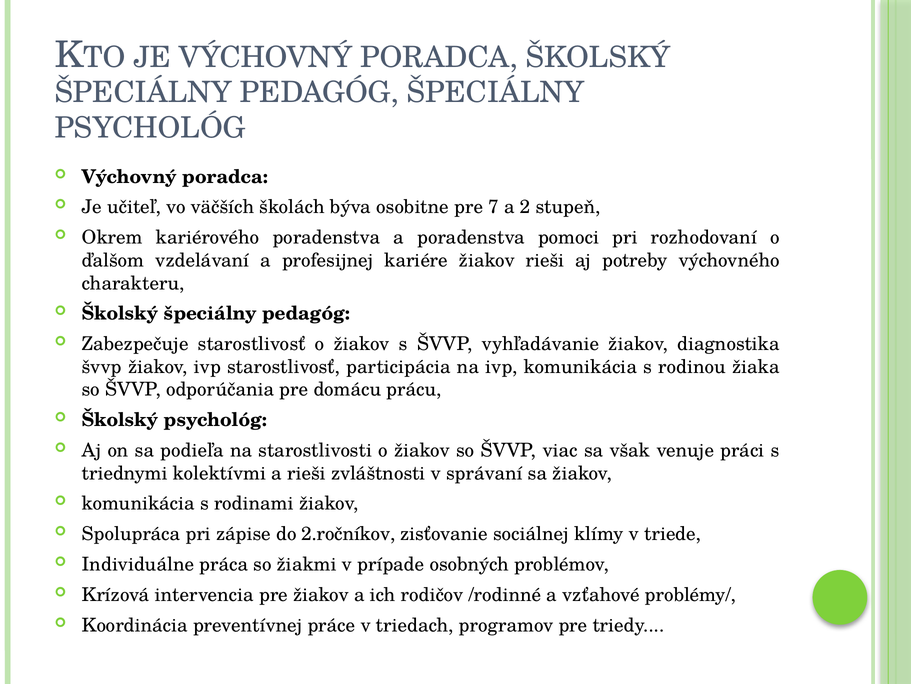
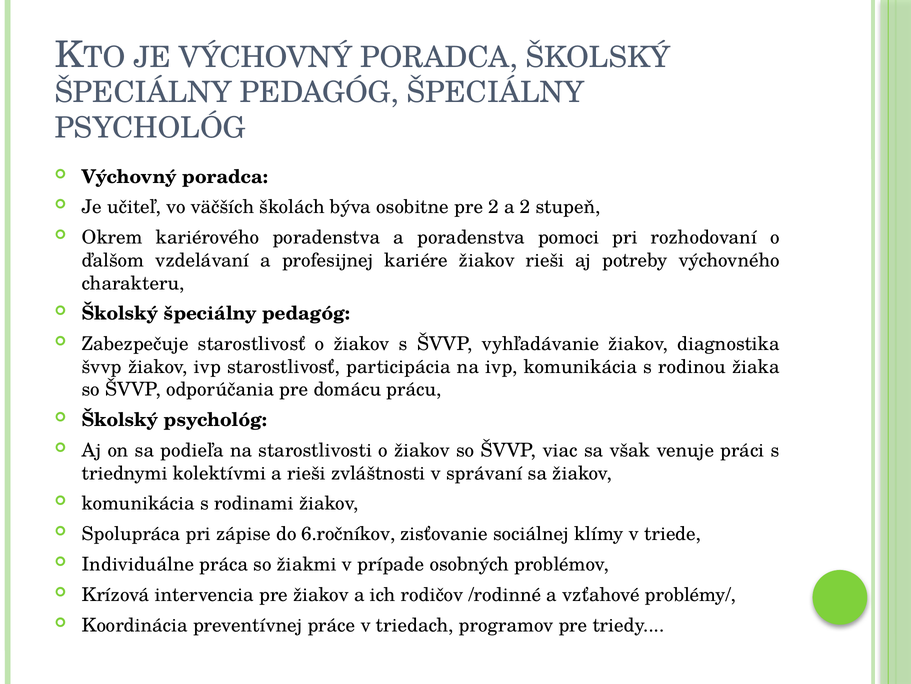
pre 7: 7 -> 2 (494, 207)
2.ročníkov: 2.ročníkov -> 6.ročníkov (348, 534)
